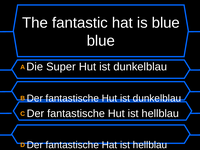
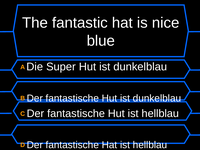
is blue: blue -> nice (166, 23)
